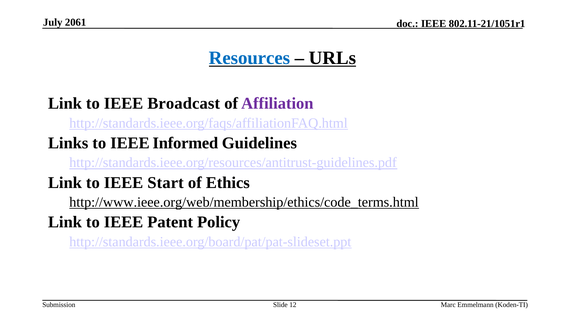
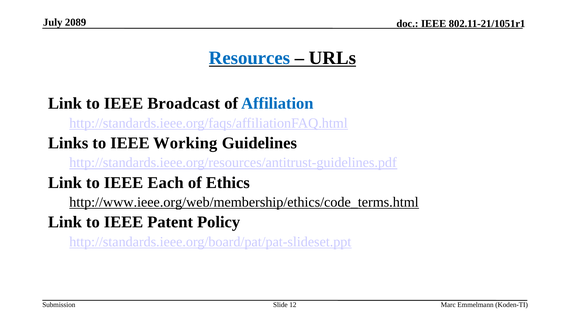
2061: 2061 -> 2089 (76, 22)
Affiliation colour: purple -> blue (277, 103)
Informed: Informed -> Working (185, 143)
Start: Start -> Each (166, 183)
